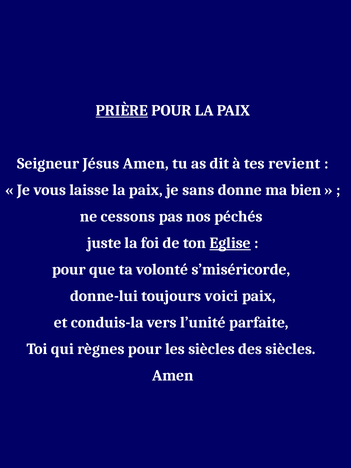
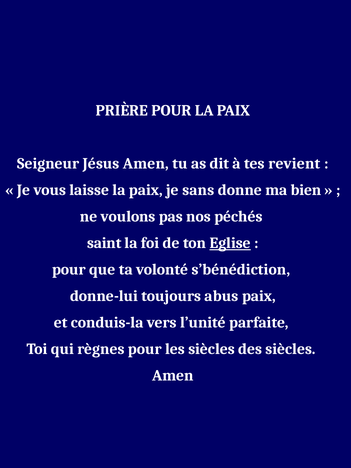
PRIÈRE underline: present -> none (122, 110)
cessons: cessons -> voulons (128, 216)
juste: juste -> saint (104, 243)
s’miséricorde: s’miséricorde -> s’bénédiction (241, 269)
voici: voici -> abus (221, 296)
